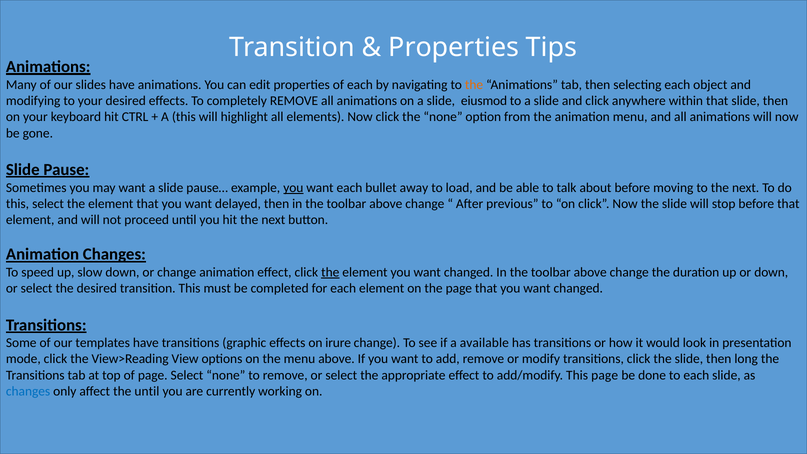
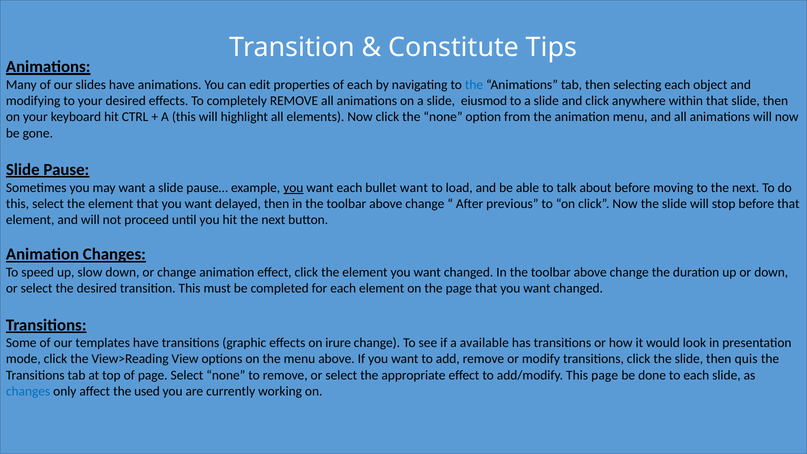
Properties: Properties -> Constitute (454, 48)
the colour: orange -> blue (474, 85)
bullet away: away -> want (414, 188)
the underline: present -> none (330, 272)
long: long -> quis (746, 359)
the until: until -> used (147, 391)
